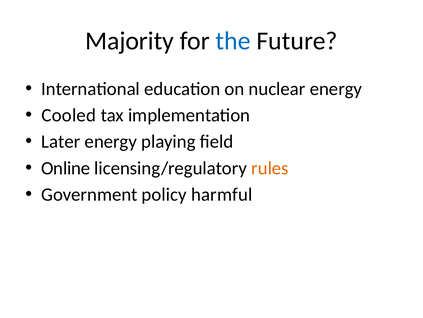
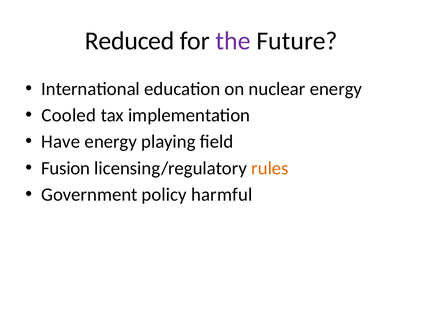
Majority: Majority -> Reduced (130, 41)
the colour: blue -> purple (233, 41)
Later: Later -> Have (61, 141)
Online: Online -> Fusion (66, 168)
